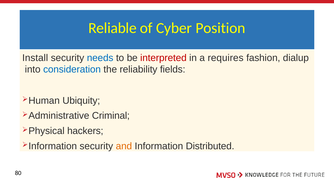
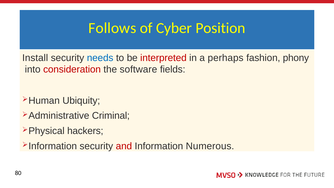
Reliable: Reliable -> Follows (112, 28)
requires: requires -> perhaps (226, 58)
dialup: dialup -> phony (296, 58)
consideration colour: blue -> red (72, 69)
reliability: reliability -> software (138, 69)
and colour: orange -> red (124, 146)
Distributed: Distributed -> Numerous (210, 146)
